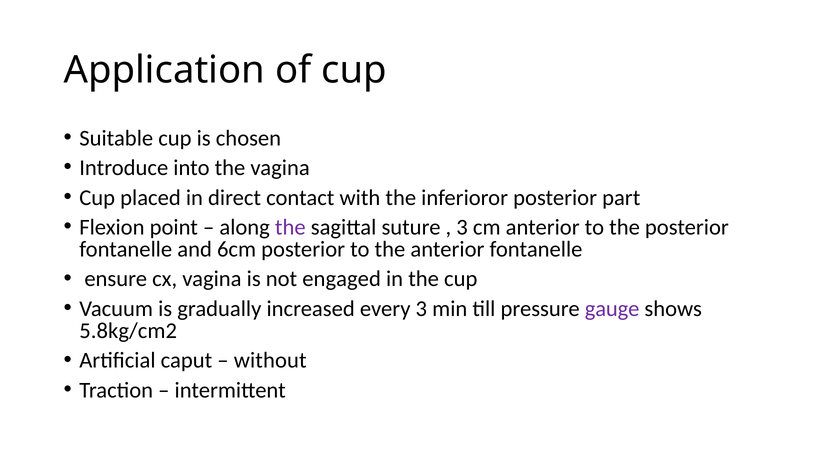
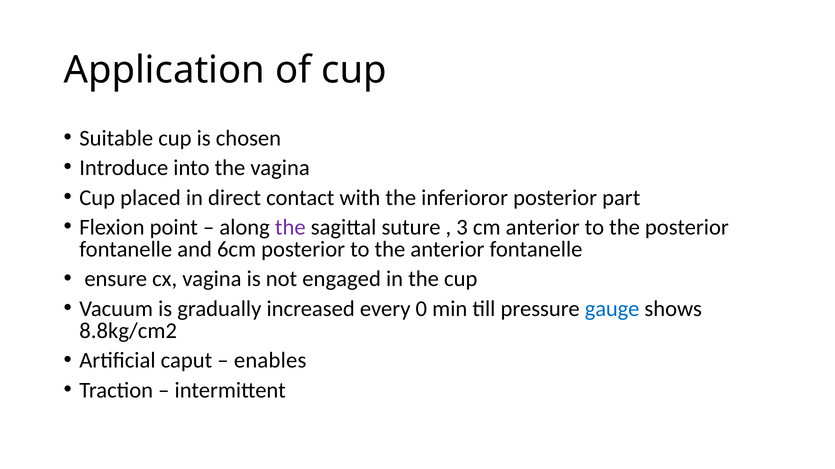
every 3: 3 -> 0 (421, 309)
gauge colour: purple -> blue (612, 309)
5.8kg/cm2: 5.8kg/cm2 -> 8.8kg/cm2 (128, 331)
without: without -> enables (270, 361)
